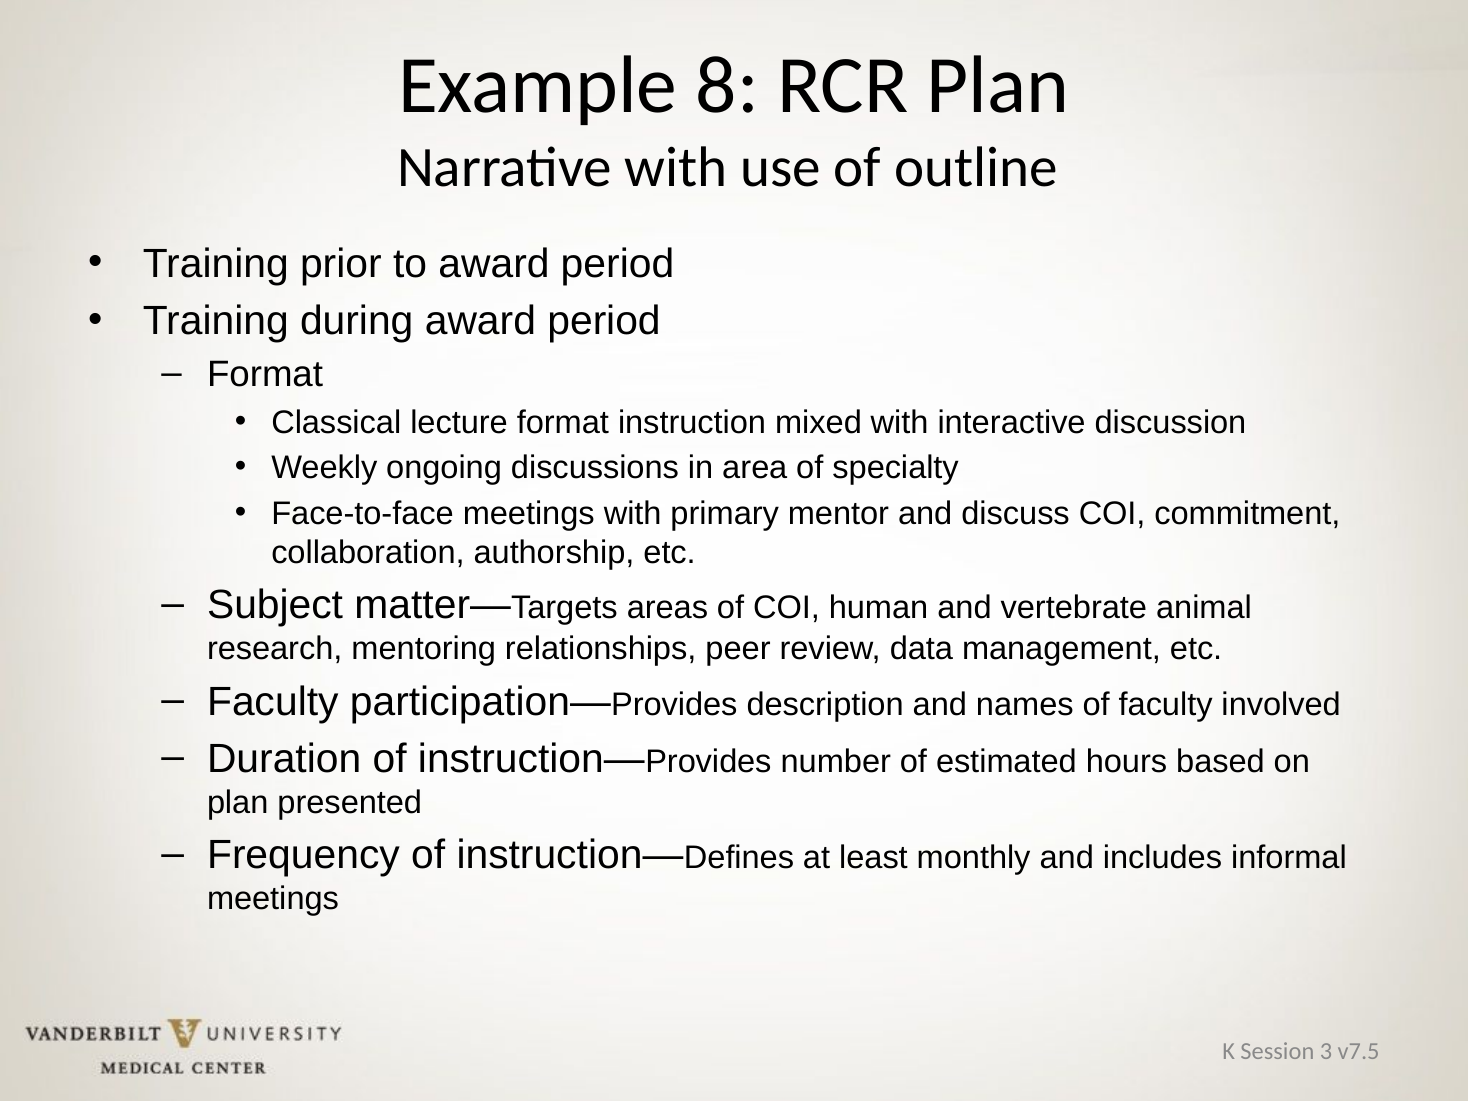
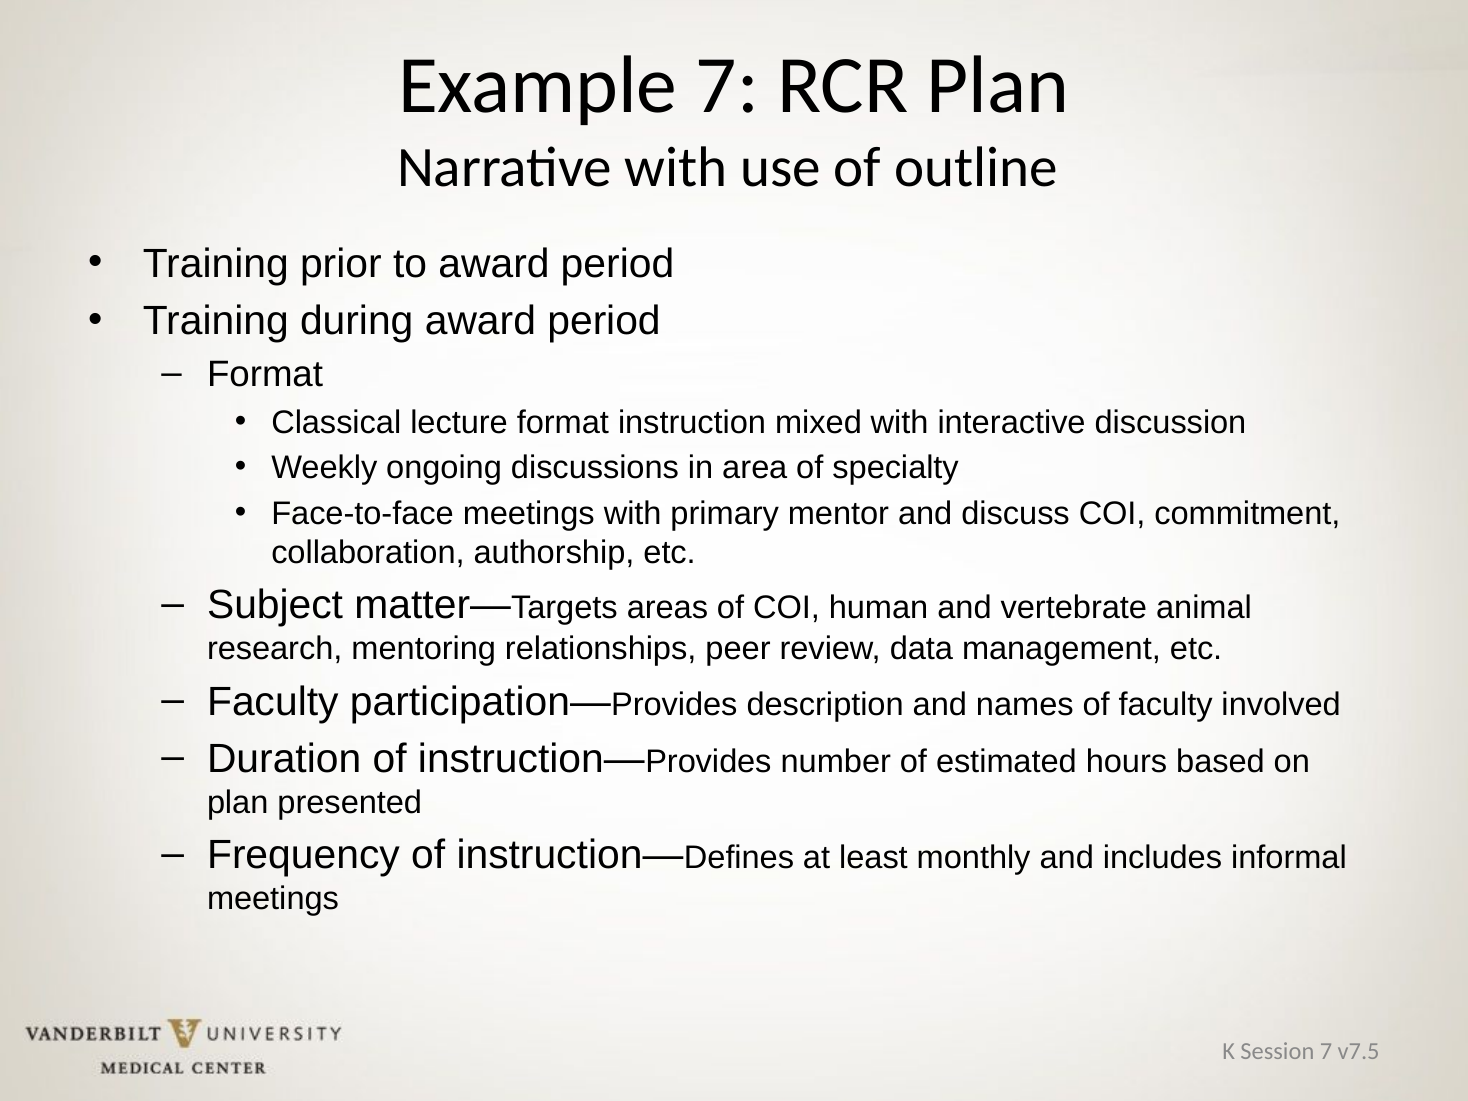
Example 8: 8 -> 7 (727, 86)
Session 3: 3 -> 7 (1326, 1051)
